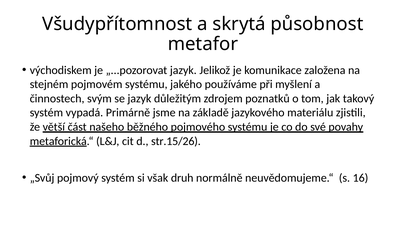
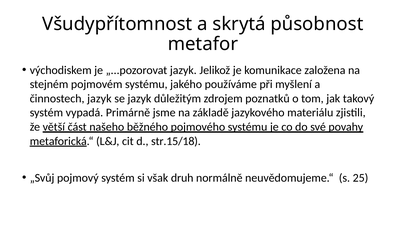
činnostech svým: svým -> jazyk (99, 99)
str.15/26: str.15/26 -> str.15/18 (176, 141)
16: 16 -> 25 (360, 178)
